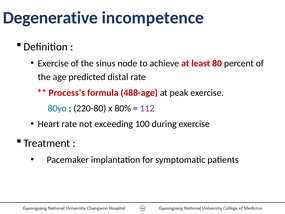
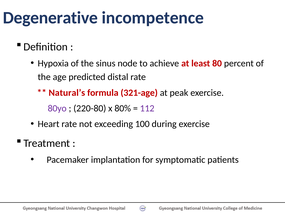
Exercise: Exercise -> Hypoxia (53, 63)
Process’s: Process’s -> Natural’s (67, 93)
488-age: 488-age -> 321-age (139, 93)
80yo colour: blue -> purple (57, 108)
